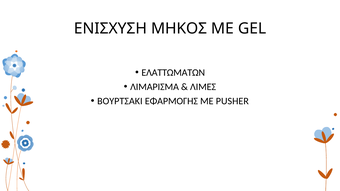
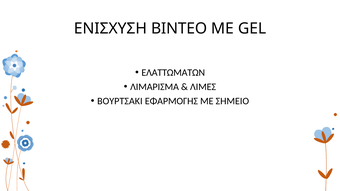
ΜΗΚΟΣ: ΜΗΚΟΣ -> BINTEO (179, 29)
PUSHER: PUSHER -> ΣΗΜΕΙΟ (232, 101)
